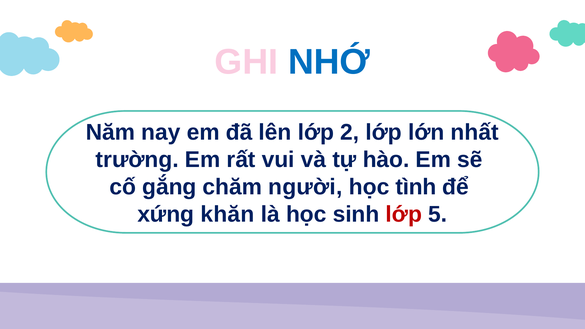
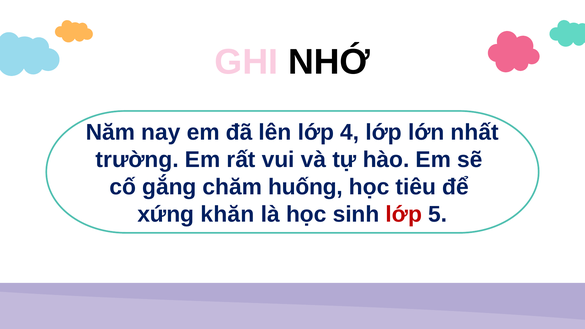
NHỚ colour: blue -> black (329, 62)
2: 2 -> 4 (350, 133)
người: người -> huống (306, 187)
tình: tình -> tiêu (416, 187)
